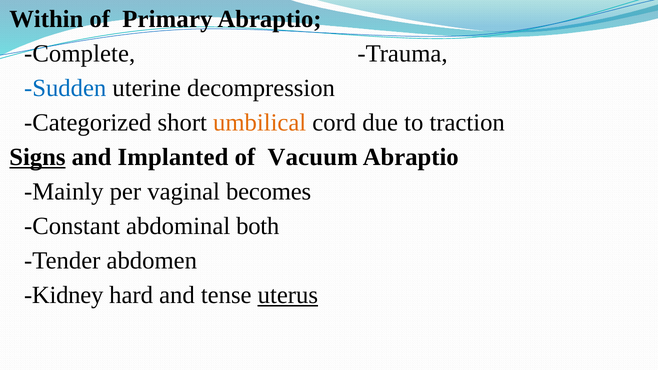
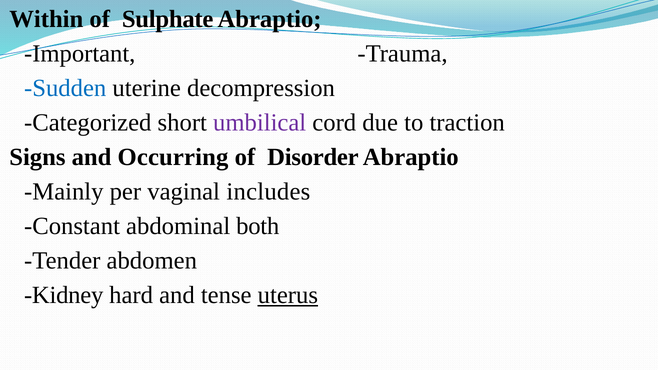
Primary: Primary -> Sulphate (168, 19)
Complete: Complete -> Important (80, 54)
umbilical colour: orange -> purple (260, 123)
Signs underline: present -> none (37, 157)
Implanted: Implanted -> Occurring (173, 157)
Vacuum: Vacuum -> Disorder (313, 157)
becomes: becomes -> includes (268, 192)
